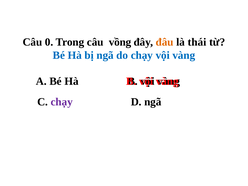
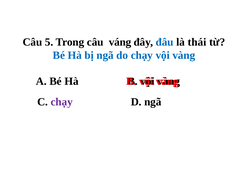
0: 0 -> 5 (49, 42)
vồng: vồng -> váng (120, 42)
đâu colour: orange -> blue (165, 42)
